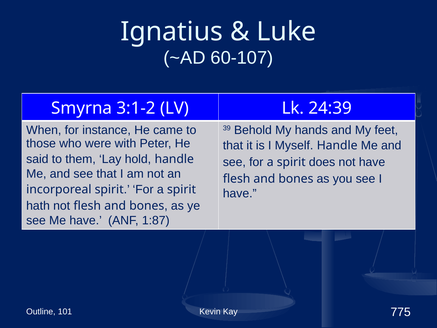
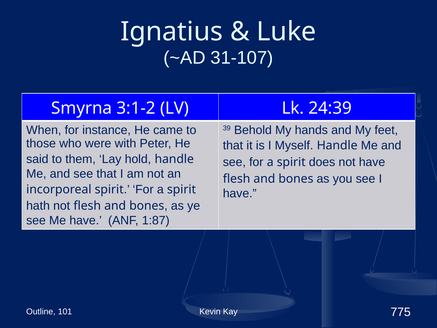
60-107: 60-107 -> 31-107 (242, 58)
